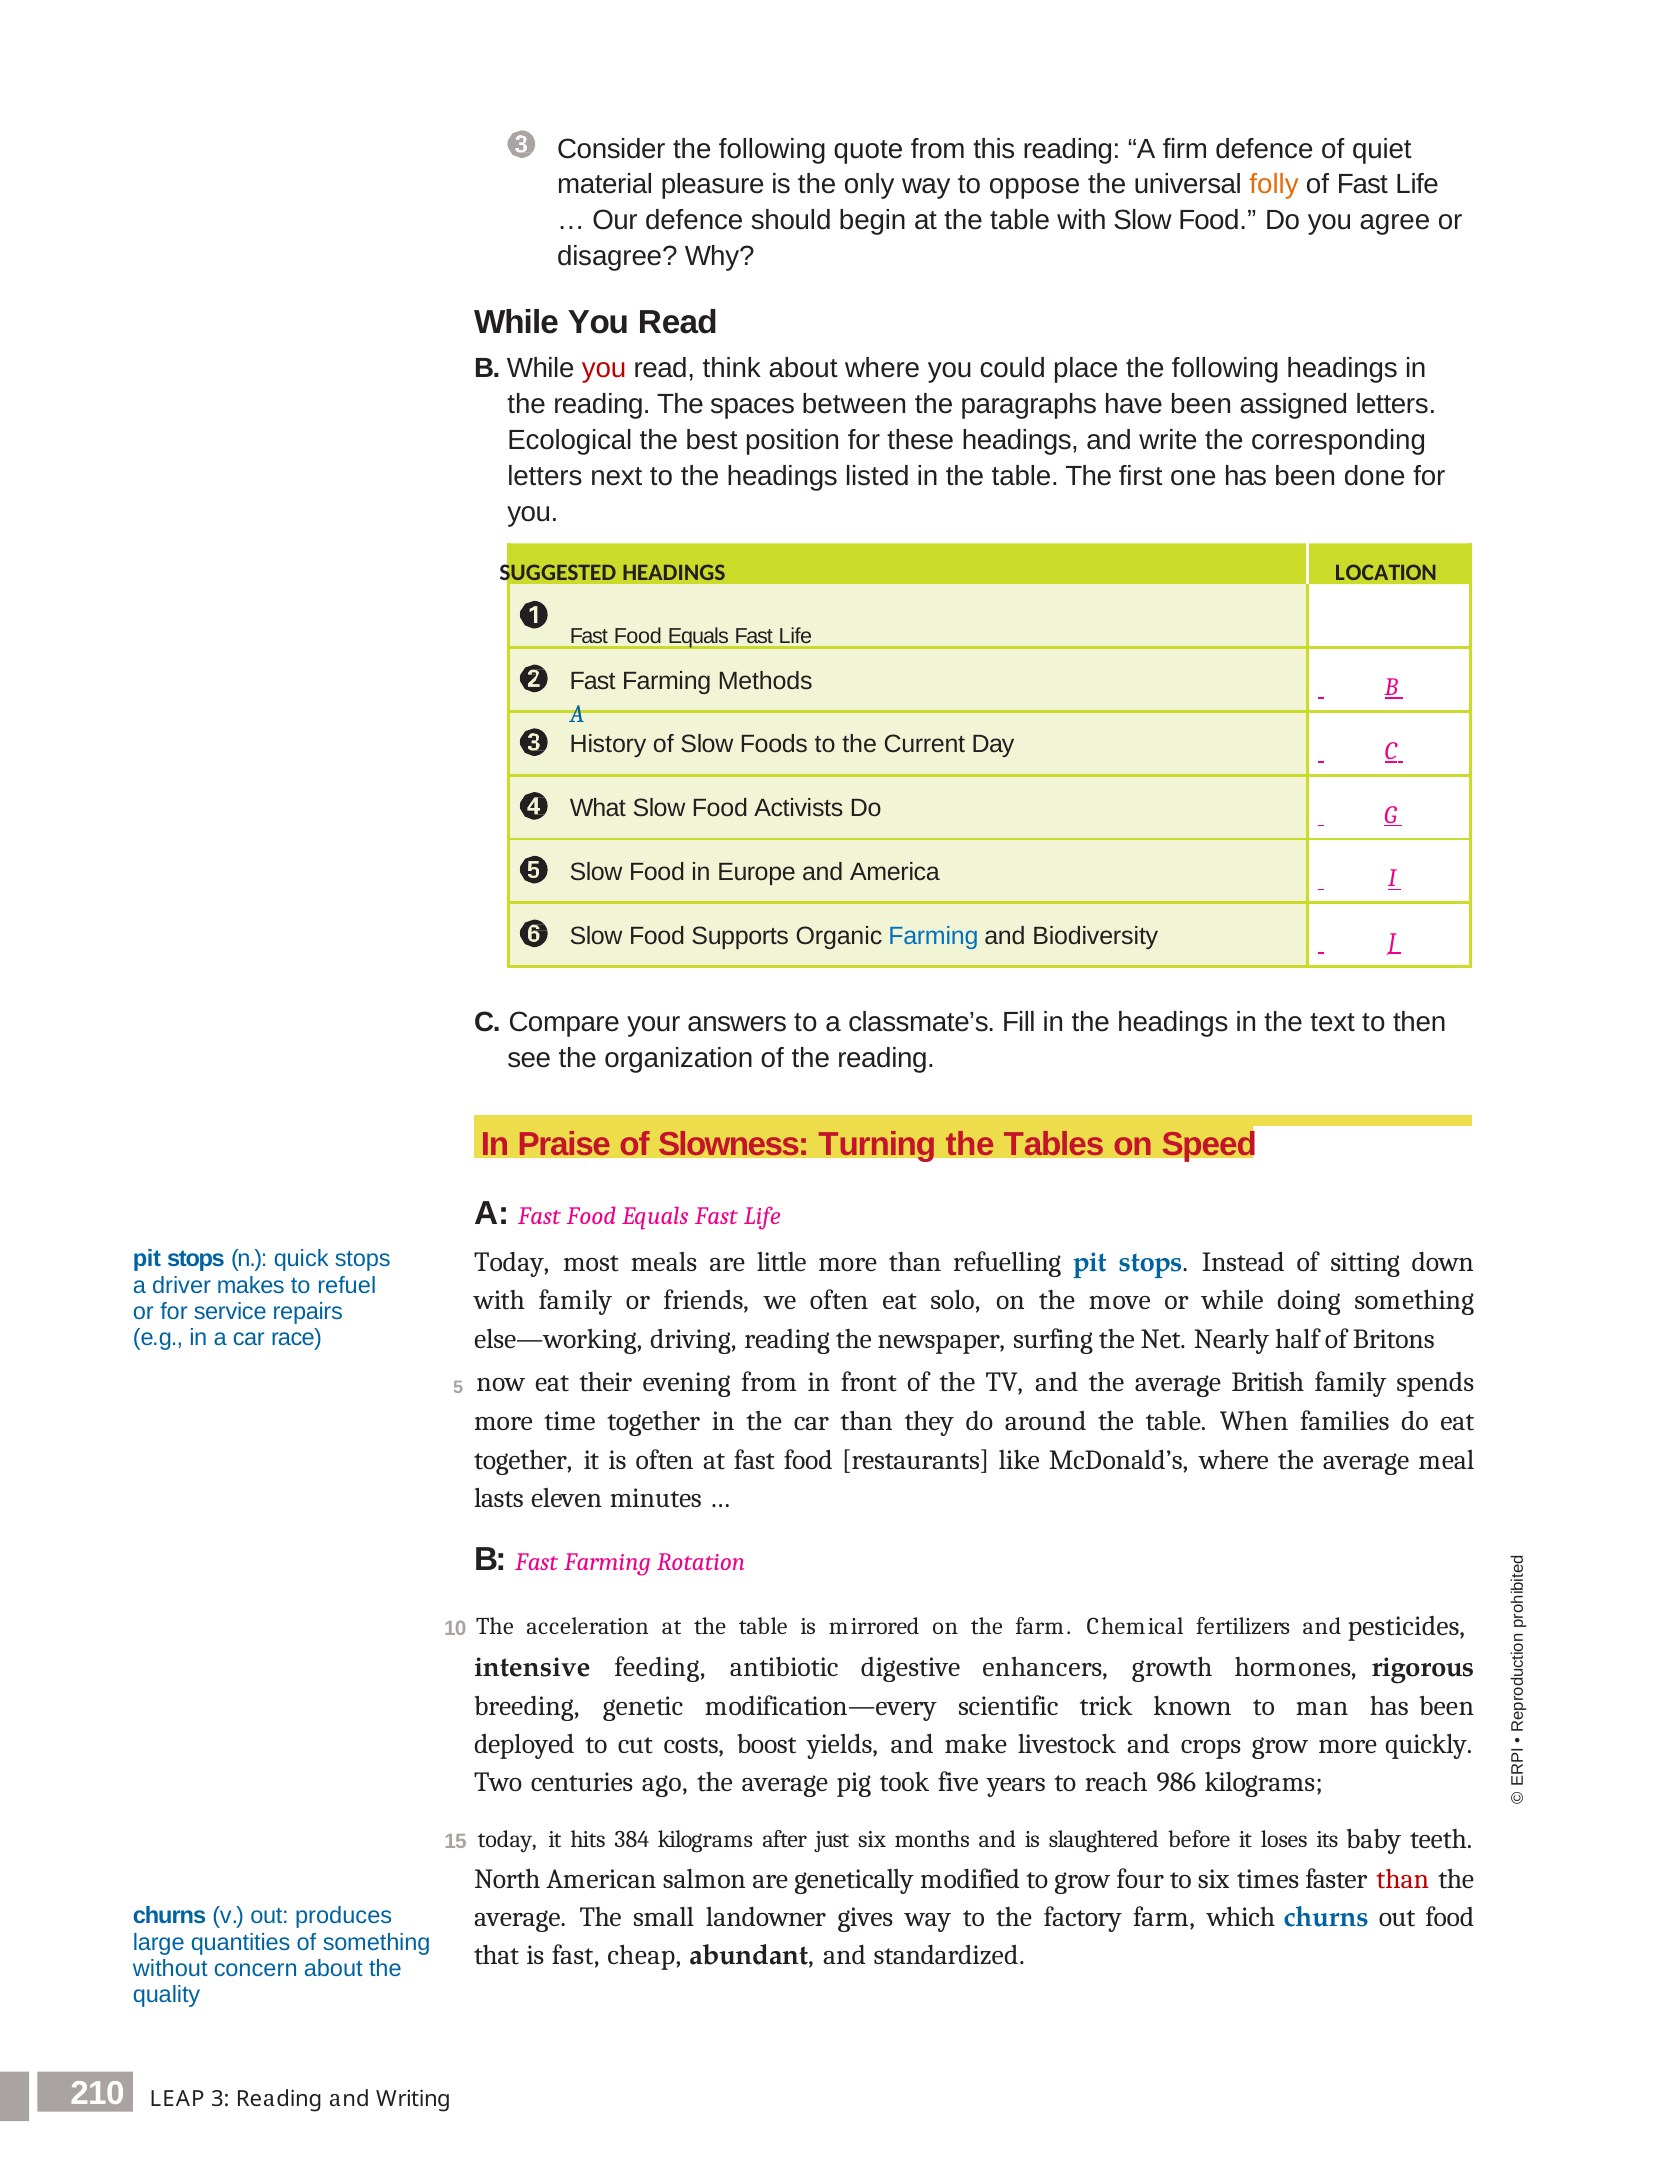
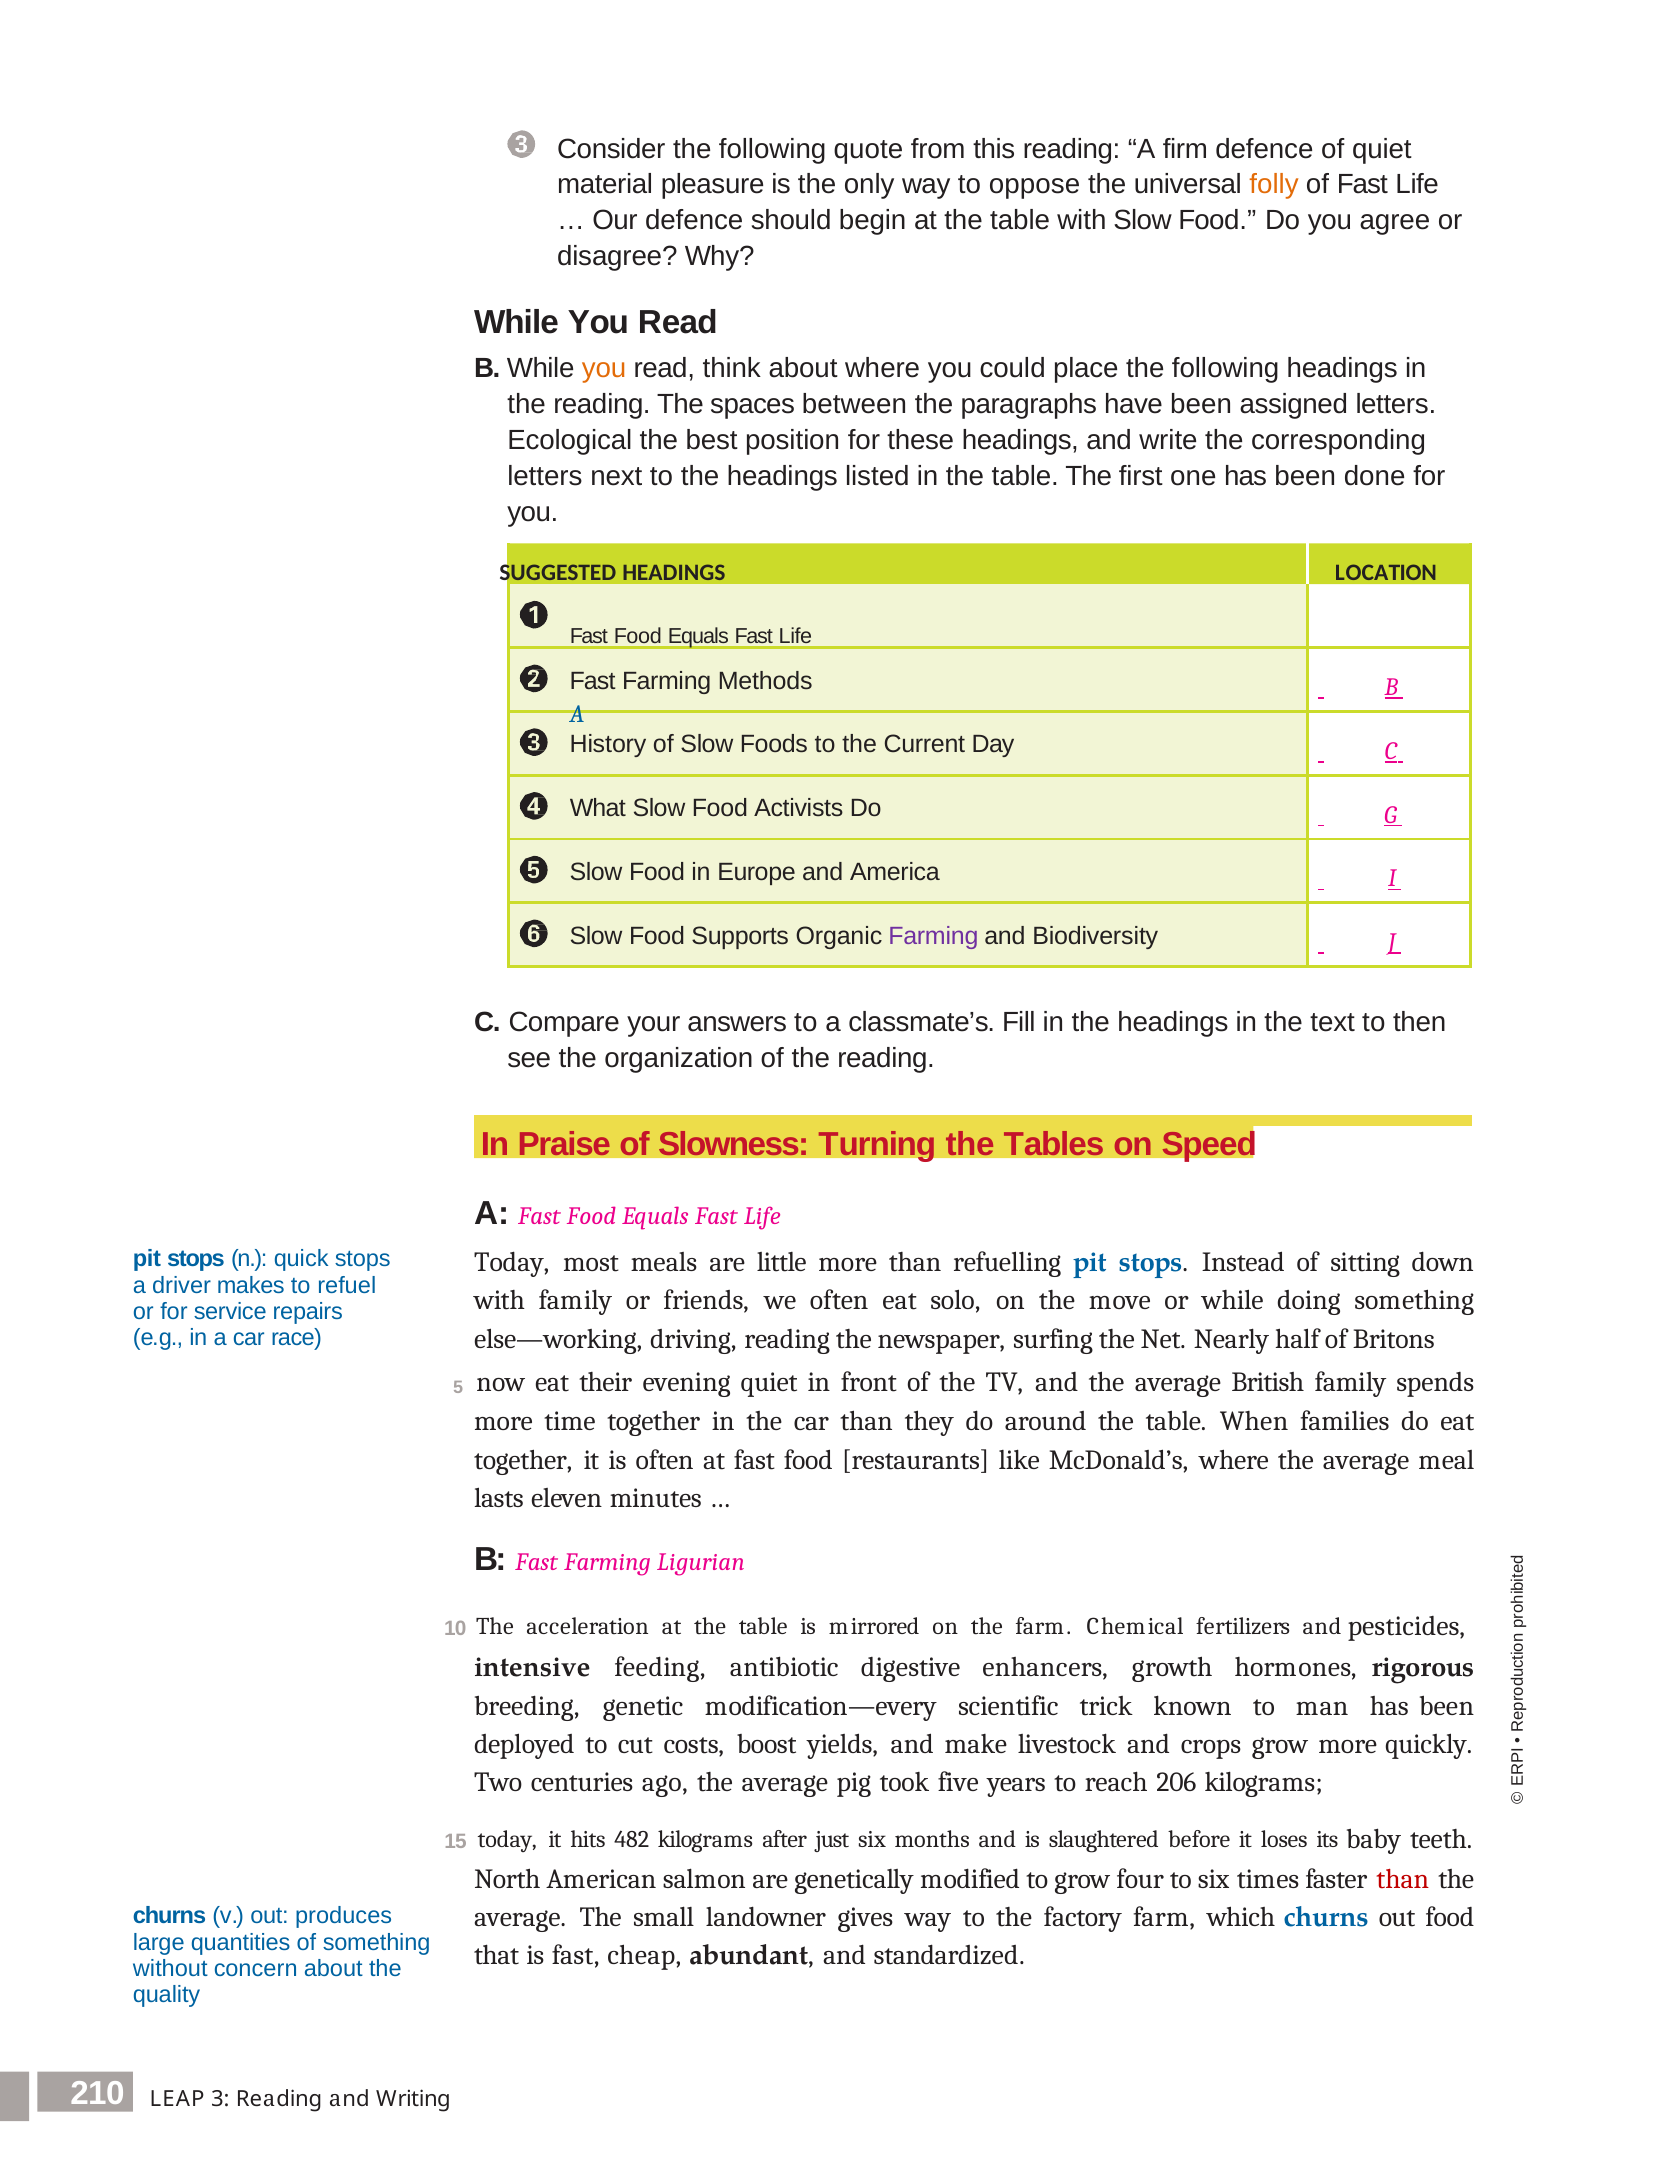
you colour: red -> orange (604, 369)
Farming colour: blue -> purple (933, 936)
evening from: from -> quiet (769, 1382)
Rotation: Rotation -> Ligurian (701, 1563)
986: 986 -> 206 (1176, 1783)
384: 384 -> 482 (632, 1839)
